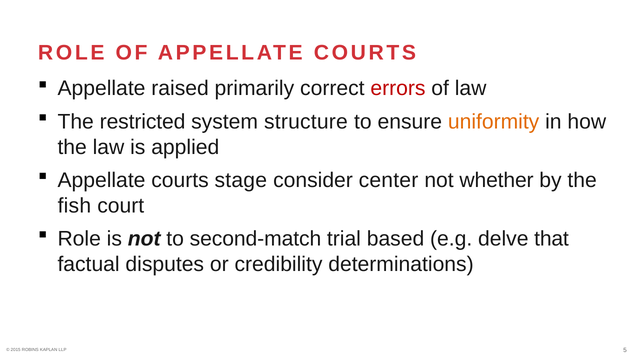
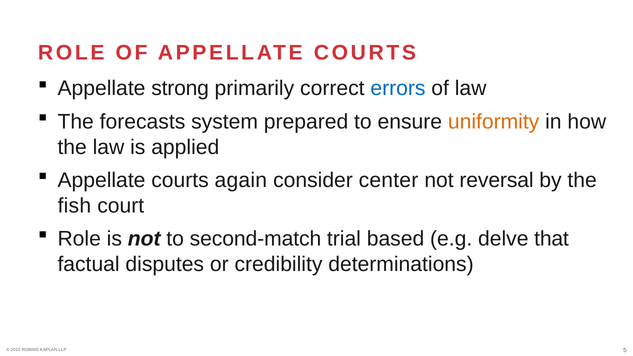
raised: raised -> strong (180, 89)
errors colour: red -> blue (398, 89)
restricted: restricted -> forecasts (143, 122)
structure: structure -> prepared (306, 122)
stage: stage -> again (241, 180)
whether: whether -> reversal (497, 180)
